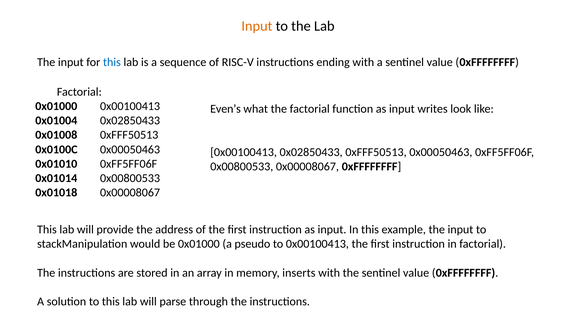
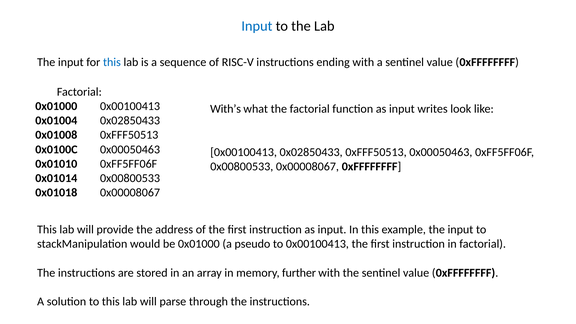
Input colour: orange -> blue (257, 26)
Even’s: Even’s -> With’s (226, 109)
inserts: inserts -> further (299, 273)
